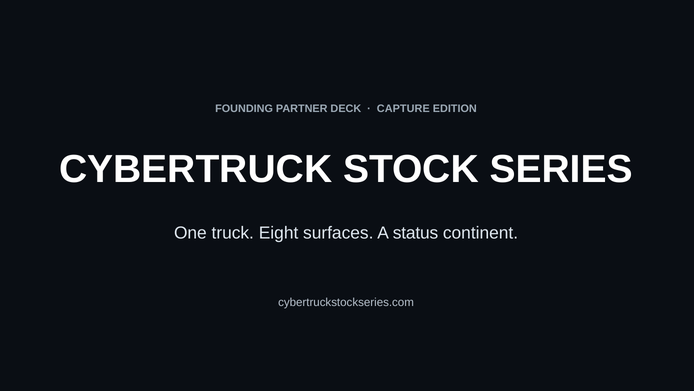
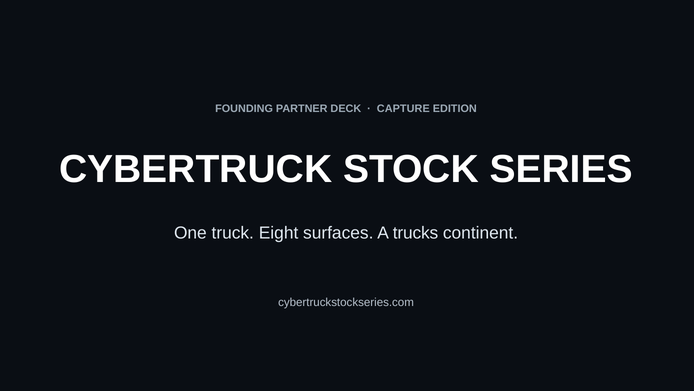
status: status -> trucks (416, 233)
